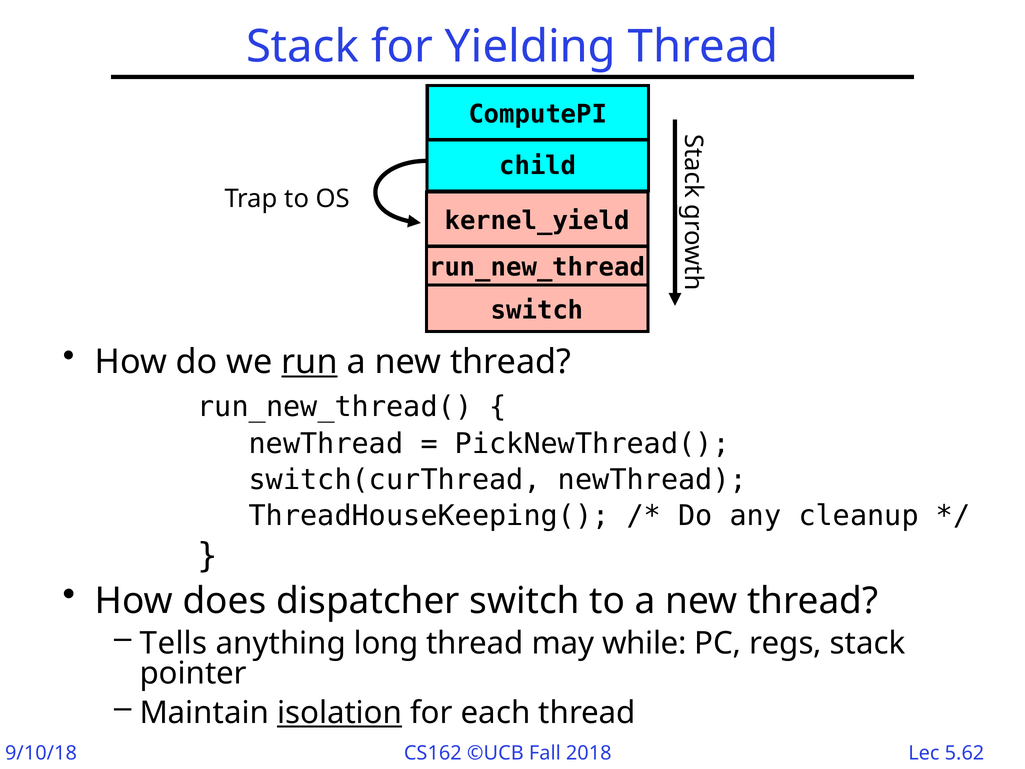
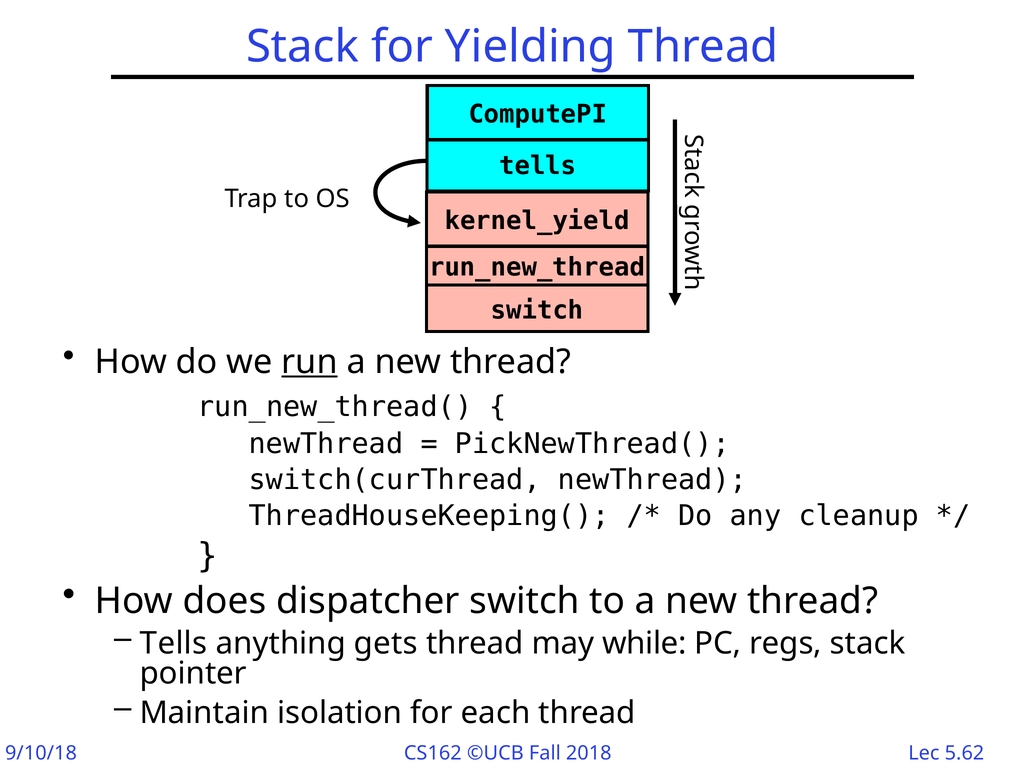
child: child -> tells (538, 166)
long: long -> gets (386, 643)
isolation underline: present -> none (340, 713)
